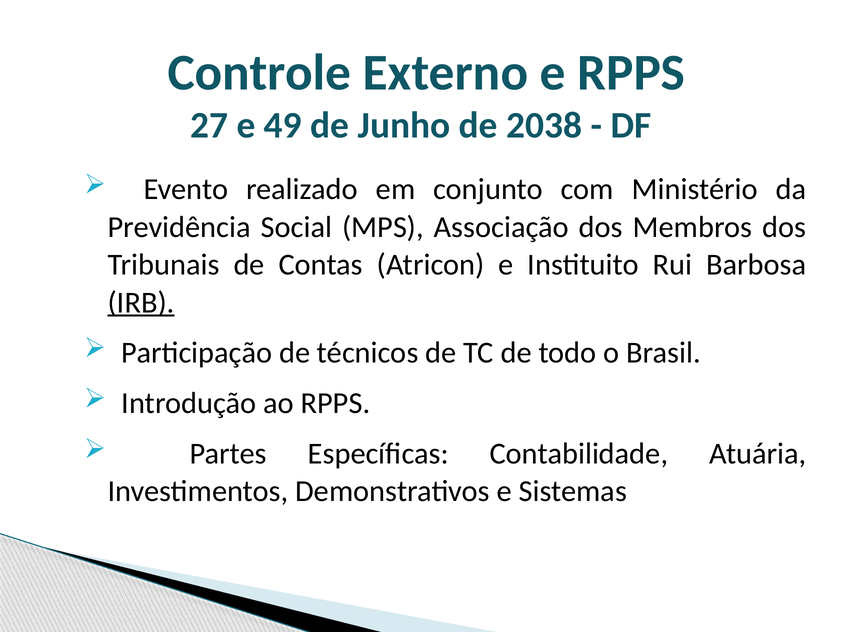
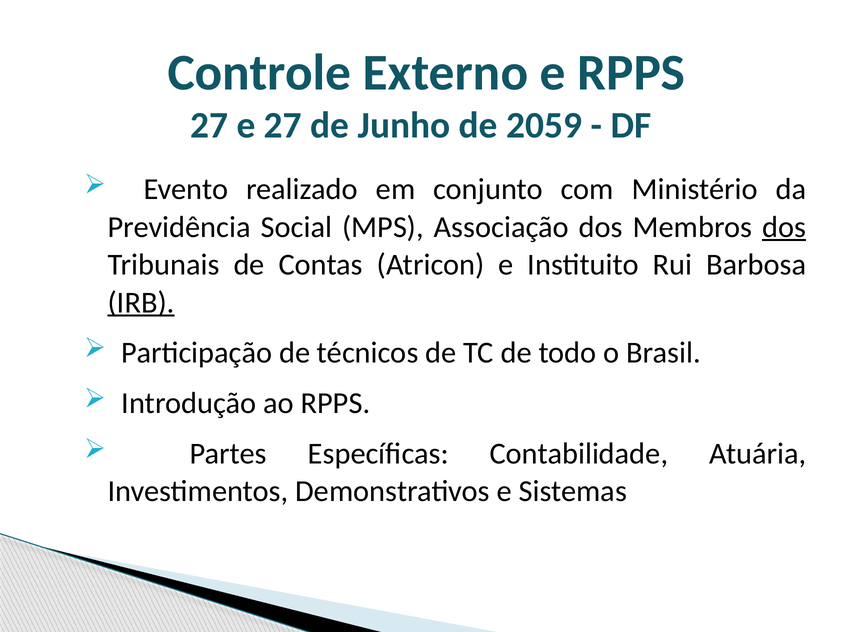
e 49: 49 -> 27 (283, 125)
2038: 2038 -> 2059 (544, 125)
dos underline: none -> present (784, 227)
